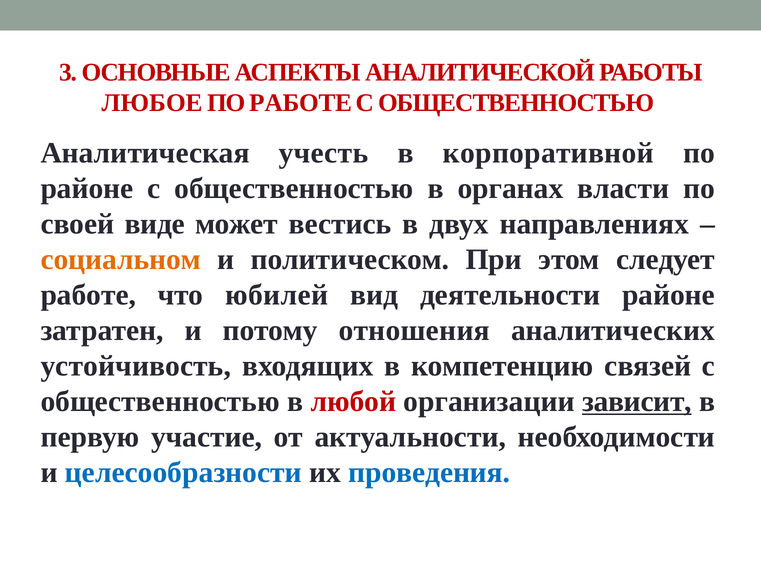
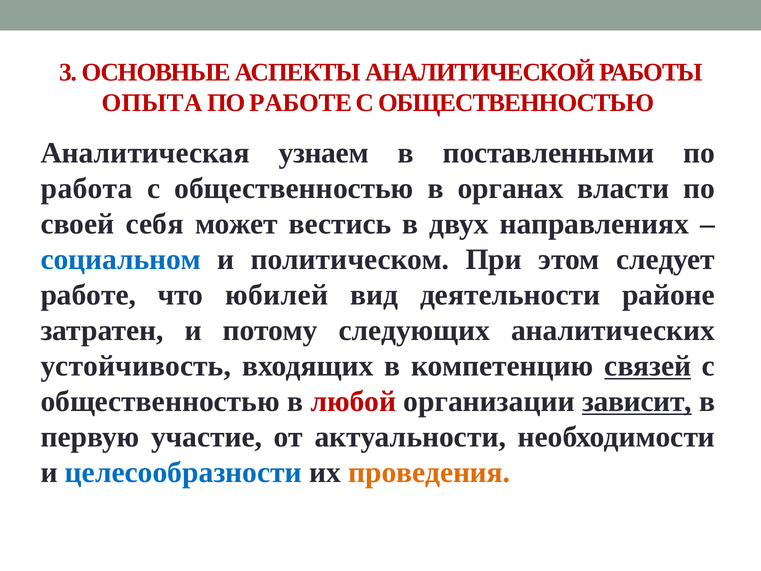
ЛЮБОЕ: ЛЮБОЕ -> ОПЫТА (152, 103)
учесть: учесть -> узнаем (324, 153)
корпоративной: корпоративной -> поставленными (549, 153)
районе: районе -> работа (87, 189)
виде: виде -> себя (155, 224)
социальном colour: orange -> blue (121, 259)
отношения: отношения -> следующих (414, 330)
связей underline: none -> present (648, 366)
проведения colour: blue -> orange (429, 472)
